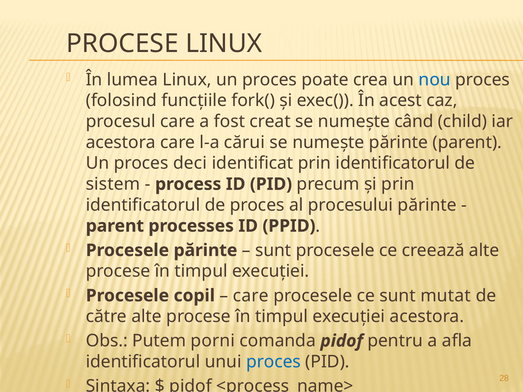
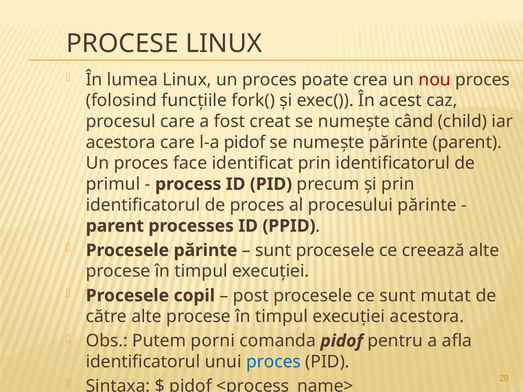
nou colour: blue -> red (435, 80)
l-a cărui: cărui -> pidof (245, 142)
deci: deci -> face (190, 163)
sistem: sistem -> primul (113, 184)
care: care -> post (251, 296)
